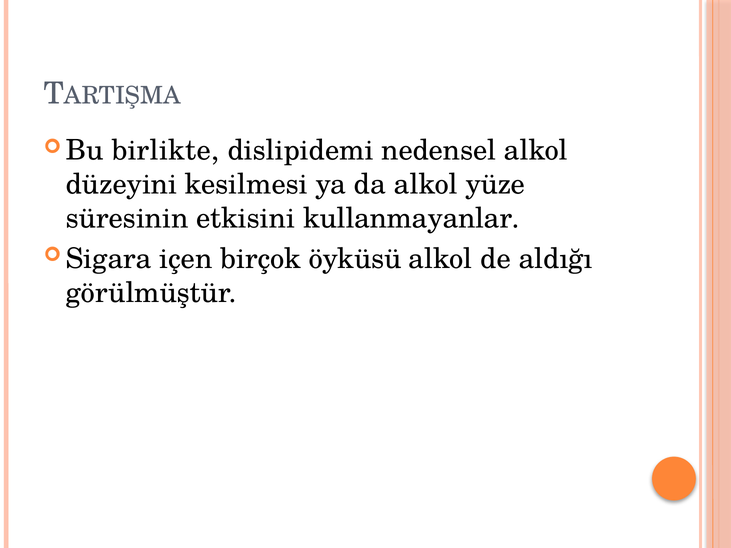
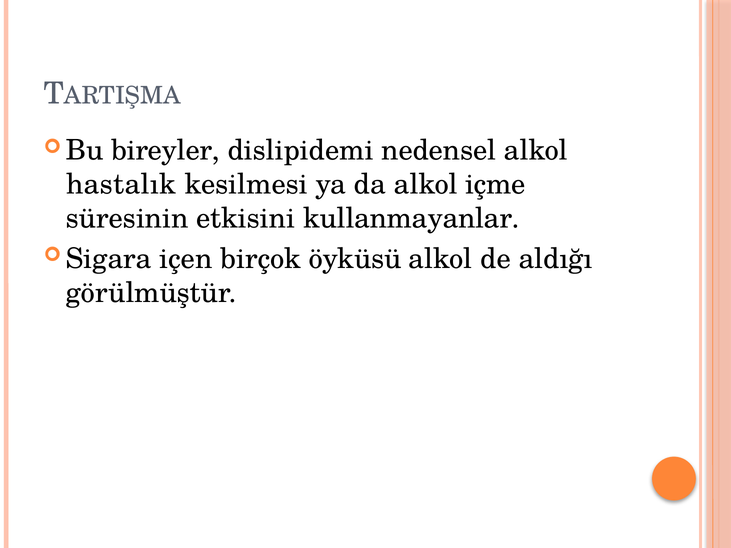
birlikte: birlikte -> bireyler (166, 151)
düzeyini: düzeyini -> hastalık (121, 185)
yüze: yüze -> içme (495, 185)
